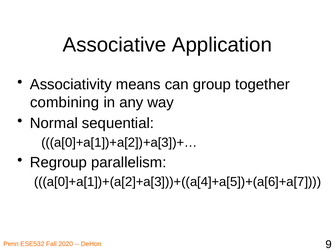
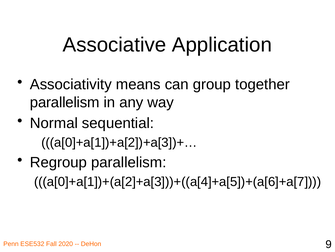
combining: combining -> parallelism (65, 102)
